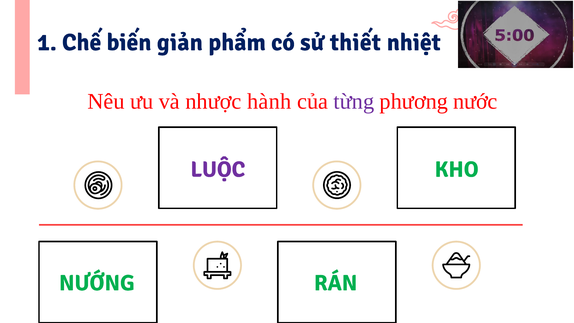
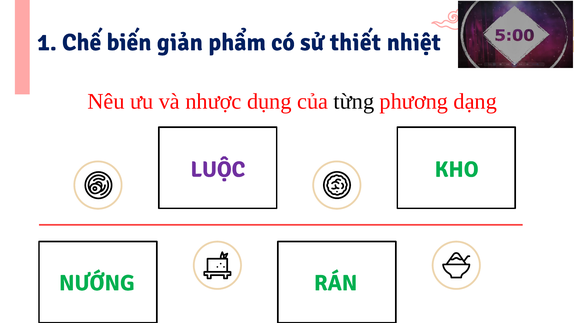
hành: hành -> dụng (269, 101)
từng colour: purple -> black (354, 101)
nước: nước -> dạng (475, 101)
